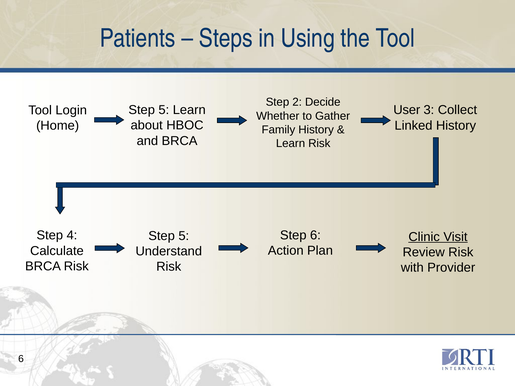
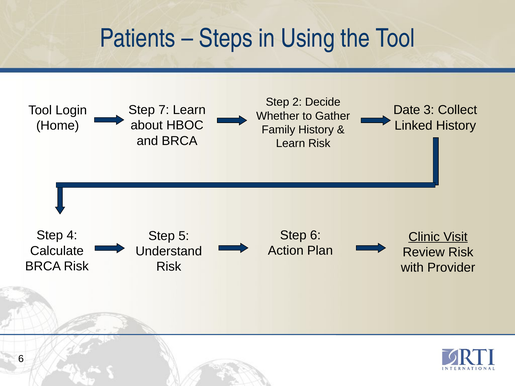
5: 5 -> 7 (164, 110)
User: User -> Date (407, 110)
